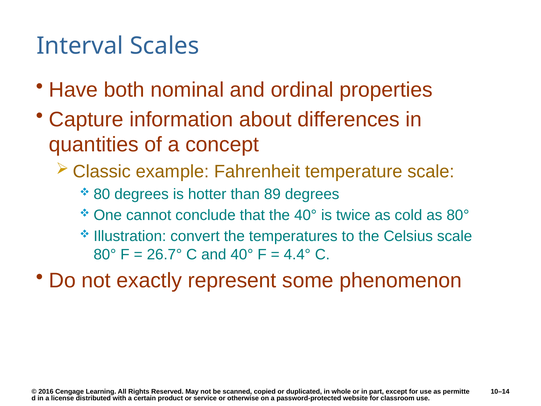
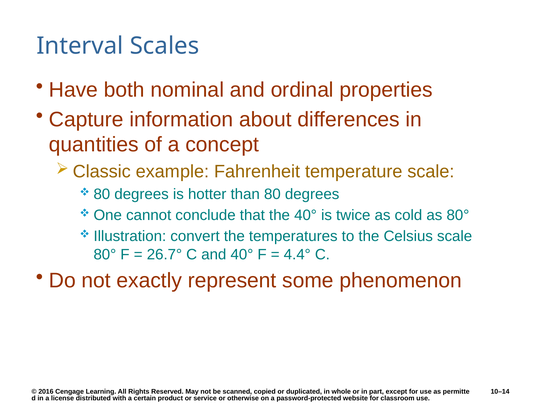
than 89: 89 -> 80 (272, 194)
